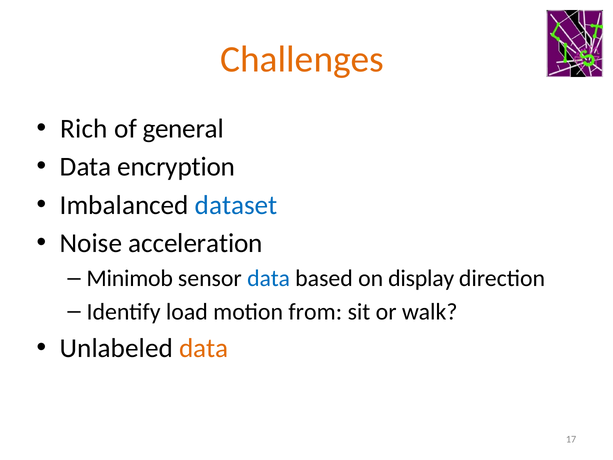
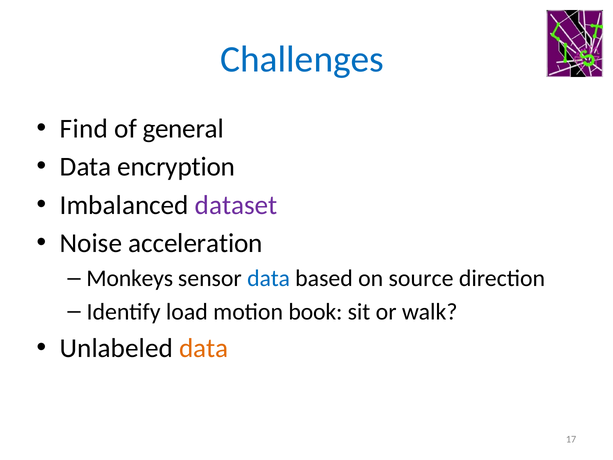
Challenges colour: orange -> blue (302, 59)
Rich: Rich -> Find (84, 129)
dataset colour: blue -> purple (236, 205)
Minimob: Minimob -> Monkeys (130, 278)
display: display -> source (421, 278)
from: from -> book (315, 312)
